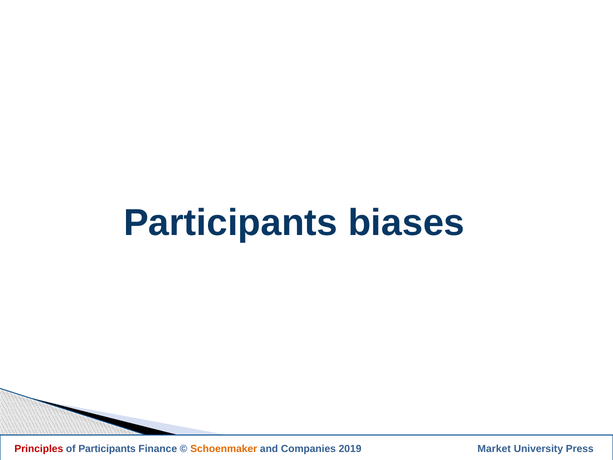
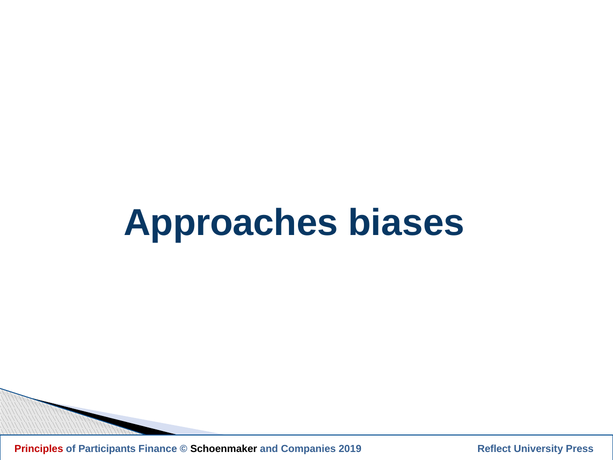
Participants: Participants -> Approaches (231, 223)
Schoenmaker colour: orange -> black (224, 449)
Market: Market -> Reflect (494, 449)
